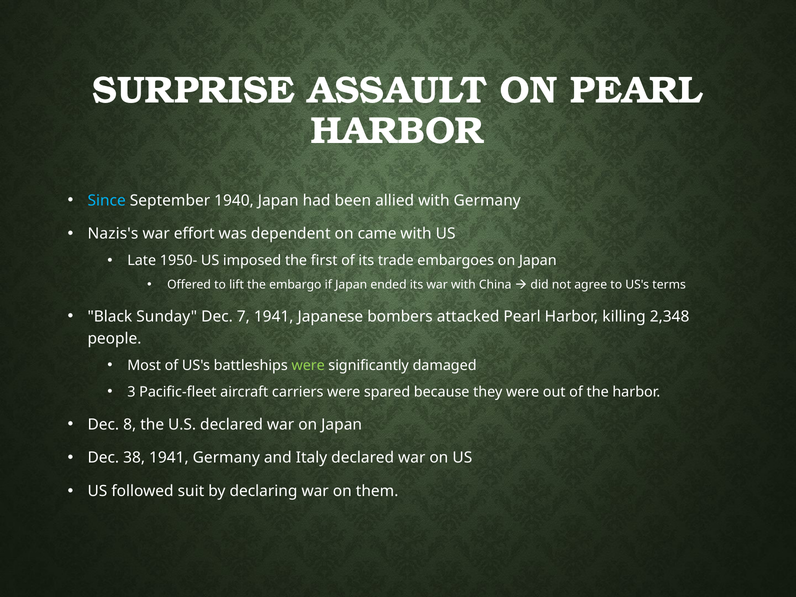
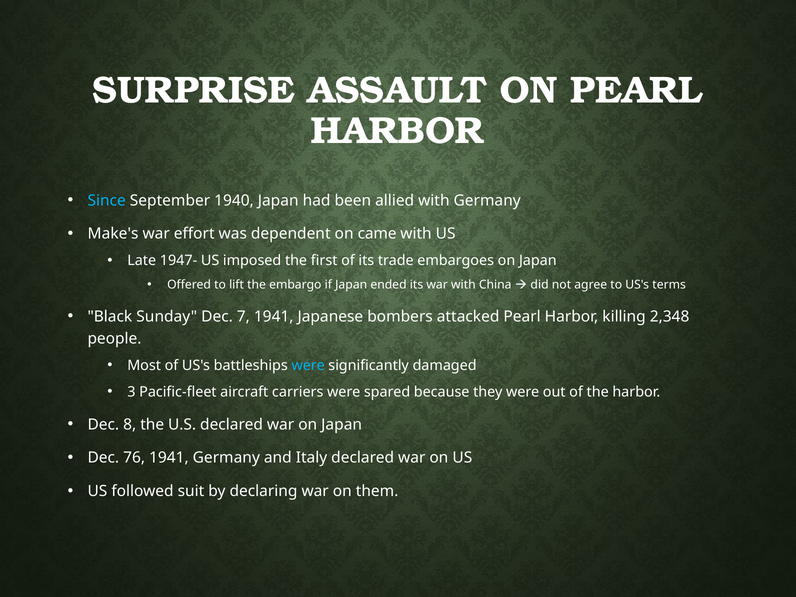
Nazis's: Nazis's -> Make's (113, 234)
1950-: 1950- -> 1947- (179, 261)
were colour: light green -> light blue (308, 366)
38: 38 -> 76 (134, 458)
